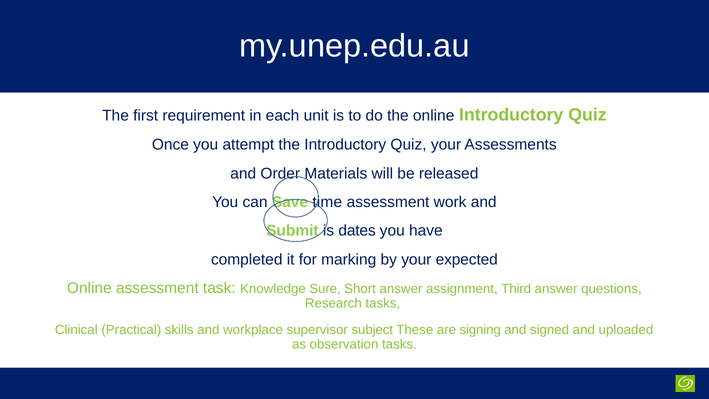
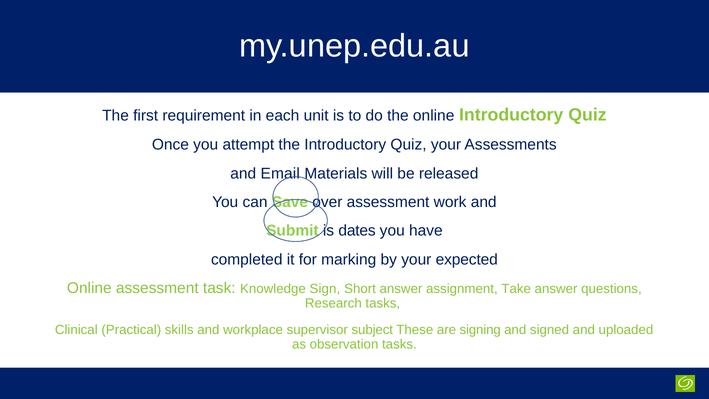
Order: Order -> Email (280, 173)
time: time -> over (327, 202)
Sure: Sure -> Sign (325, 289)
Third: Third -> Take (516, 289)
